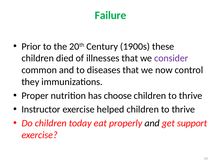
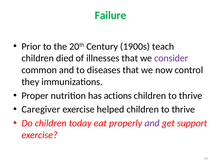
these: these -> teach (163, 46)
choose: choose -> actions (118, 95)
Instructor: Instructor -> Caregiver (41, 109)
and colour: black -> purple (152, 123)
